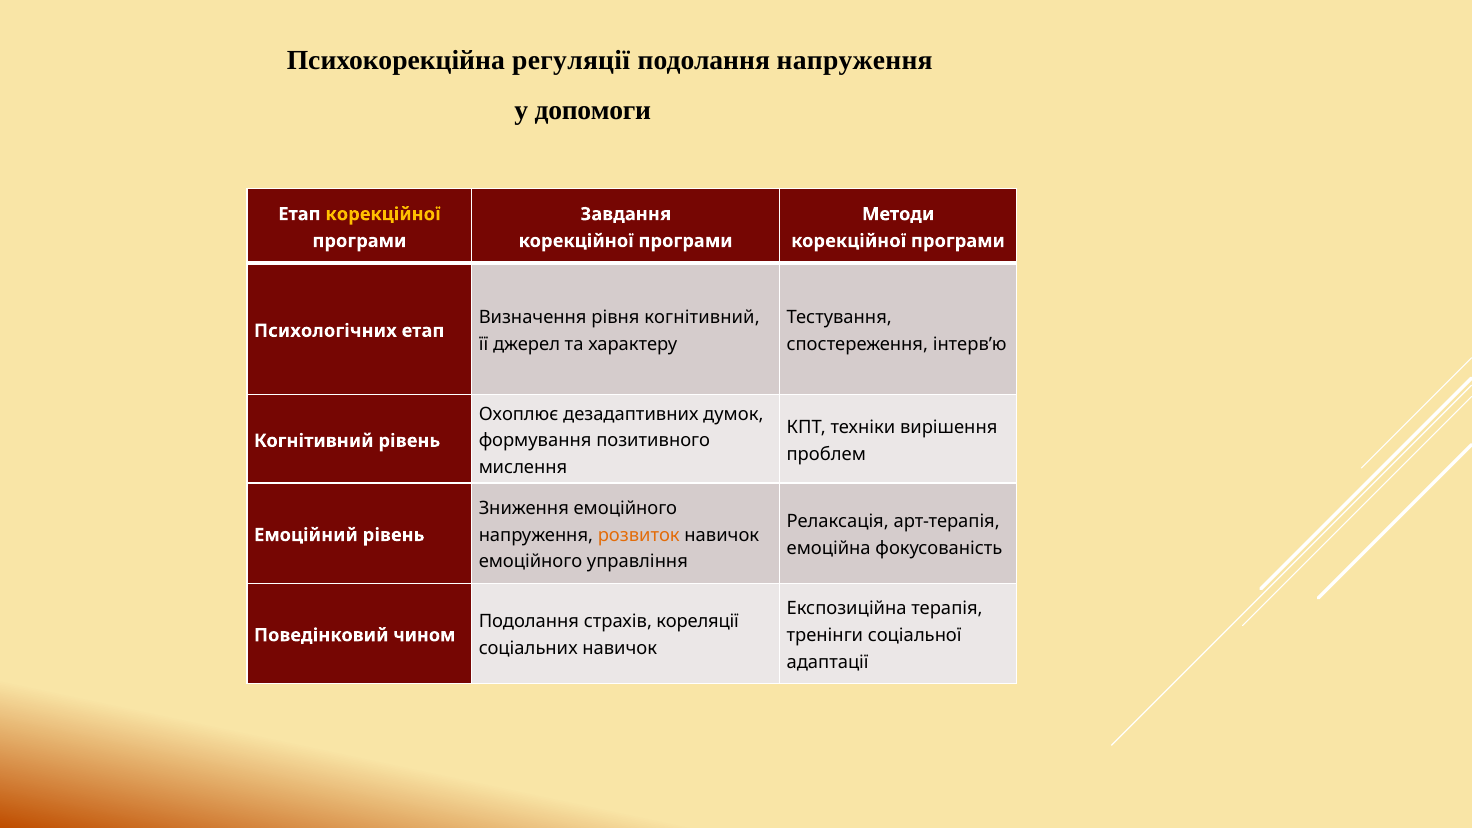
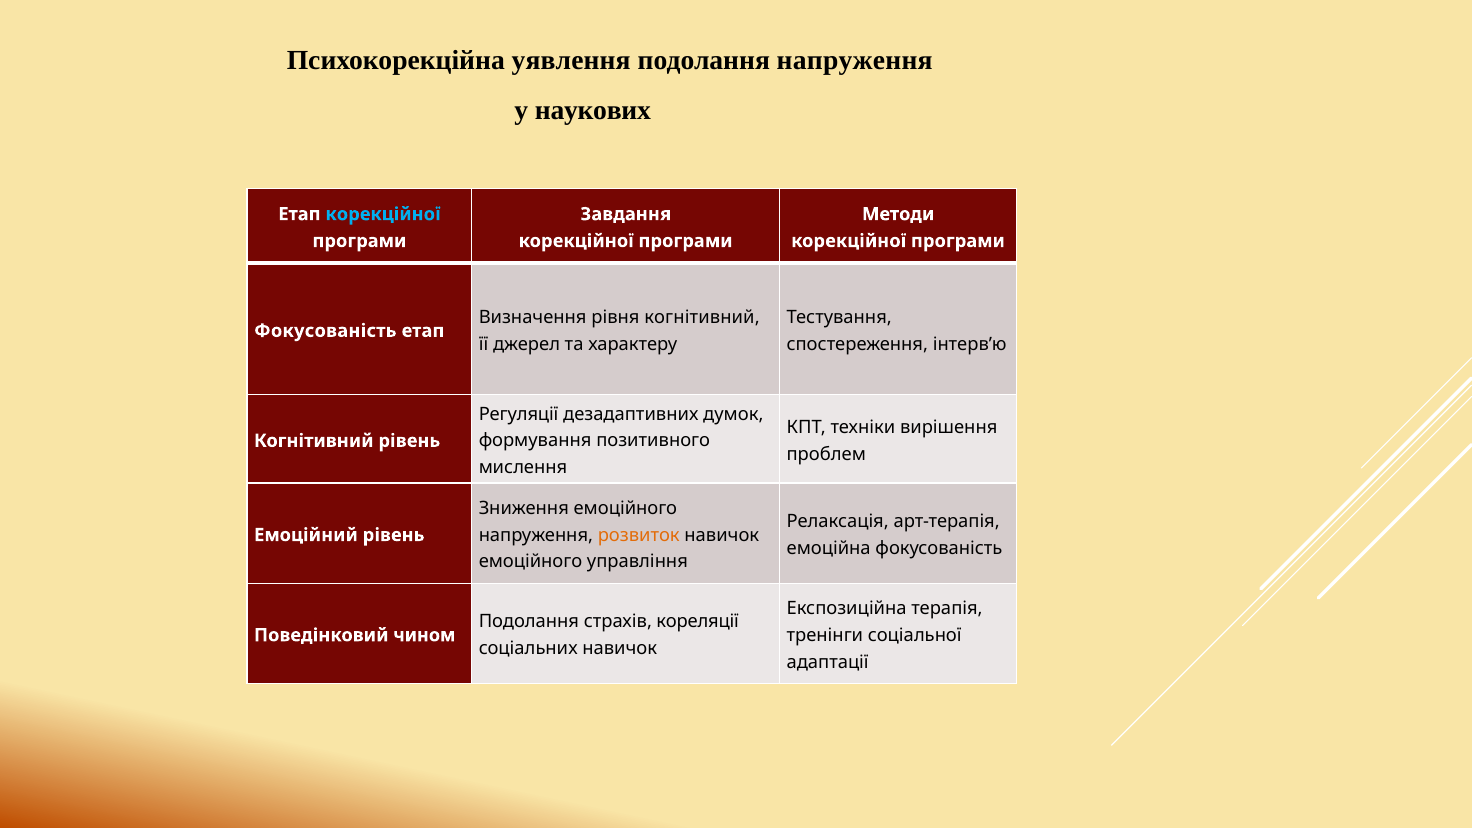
регуляції: регуляції -> уявлення (571, 60)
допомоги: допомоги -> наукових (593, 110)
корекційної colour: yellow -> light blue (383, 214)
Психологічних: Психологічних -> Фокусованість (325, 331)
Охоплює: Охоплює -> Регуляції (519, 414)
